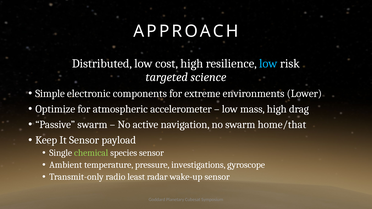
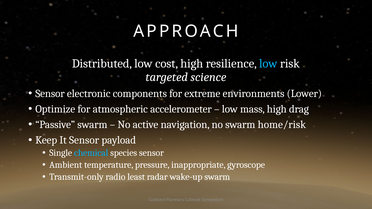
Simple: Simple -> Sensor (50, 94)
home/that: home/that -> home/risk (282, 125)
chemical colour: light green -> light blue (91, 153)
investigations: investigations -> inappropriate (198, 165)
wake-up sensor: sensor -> swarm (217, 177)
